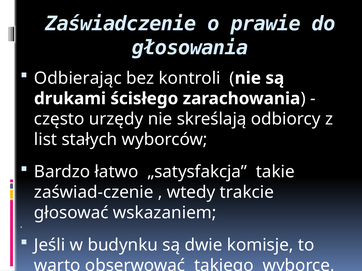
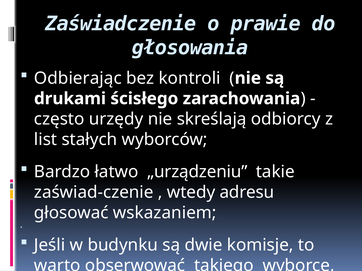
„satysfakcja: „satysfakcja -> „urządzeniu (197, 172)
trakcie: trakcie -> adresu (247, 193)
